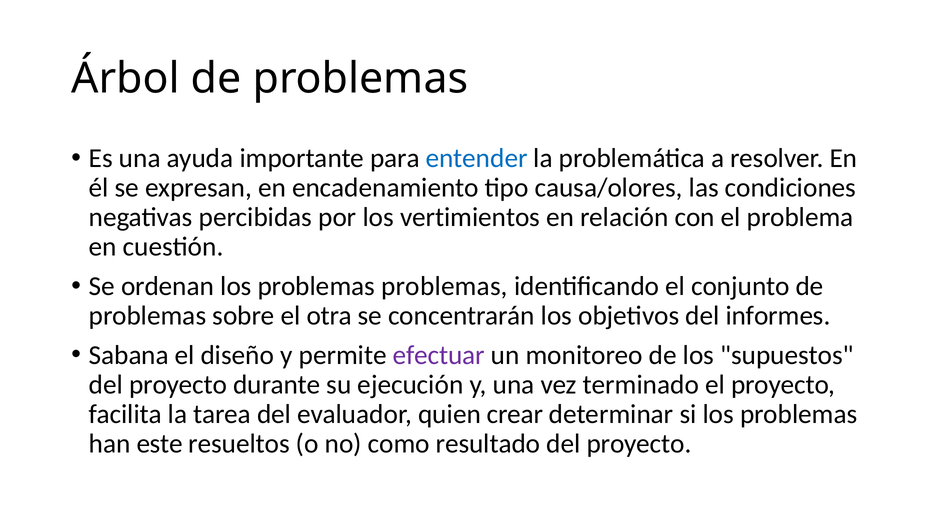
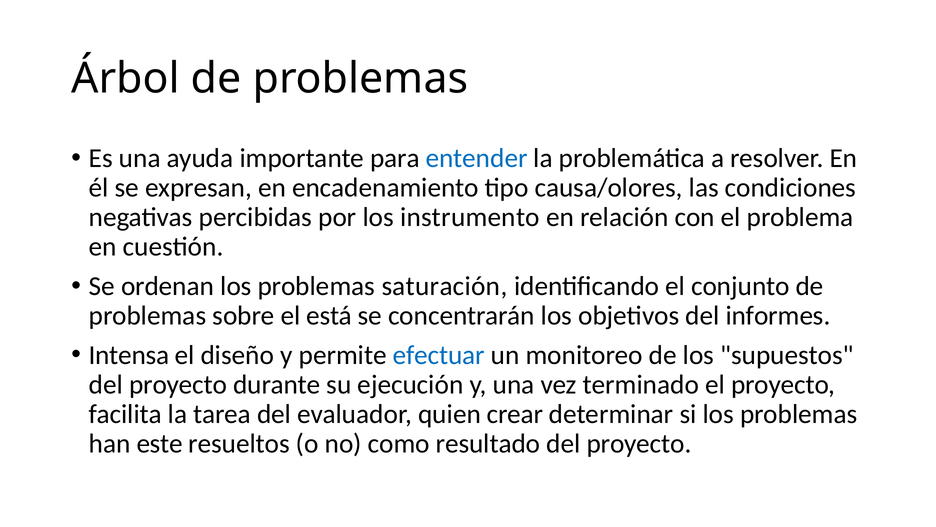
vertimientos: vertimientos -> instrumento (470, 217)
problemas problemas: problemas -> saturación (444, 286)
otra: otra -> está (329, 315)
Sabana: Sabana -> Intensa (129, 355)
efectuar colour: purple -> blue (439, 355)
